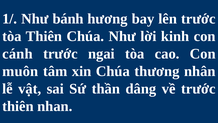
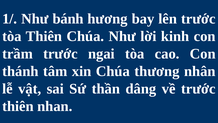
cánh: cánh -> trầm (18, 54)
muôn: muôn -> thánh (20, 71)
